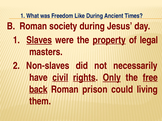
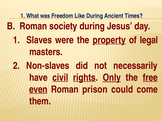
Slaves underline: present -> none (39, 40)
back: back -> even (38, 90)
living: living -> come (147, 90)
